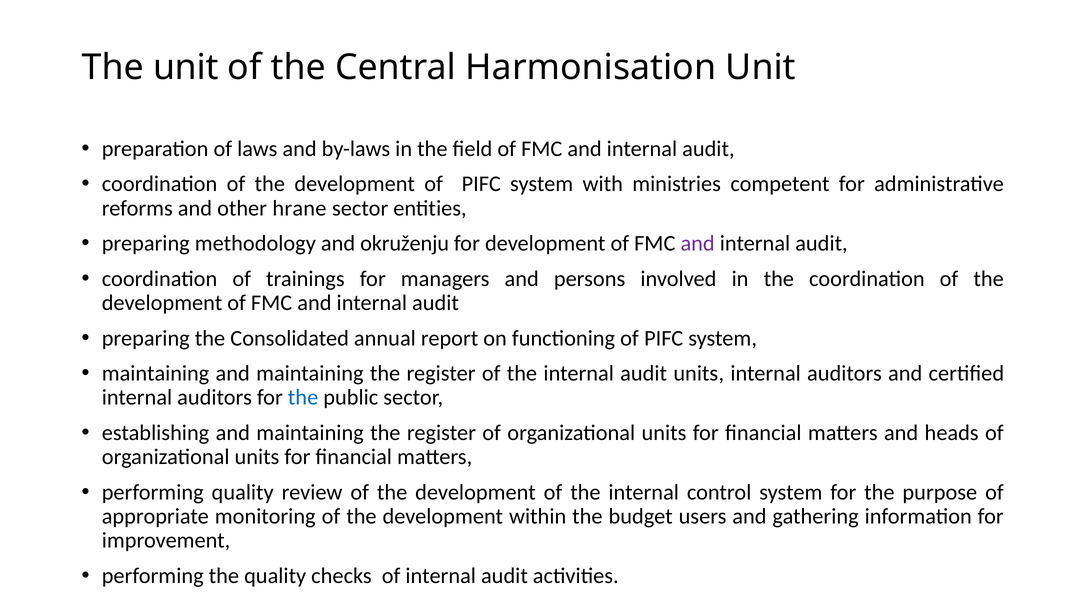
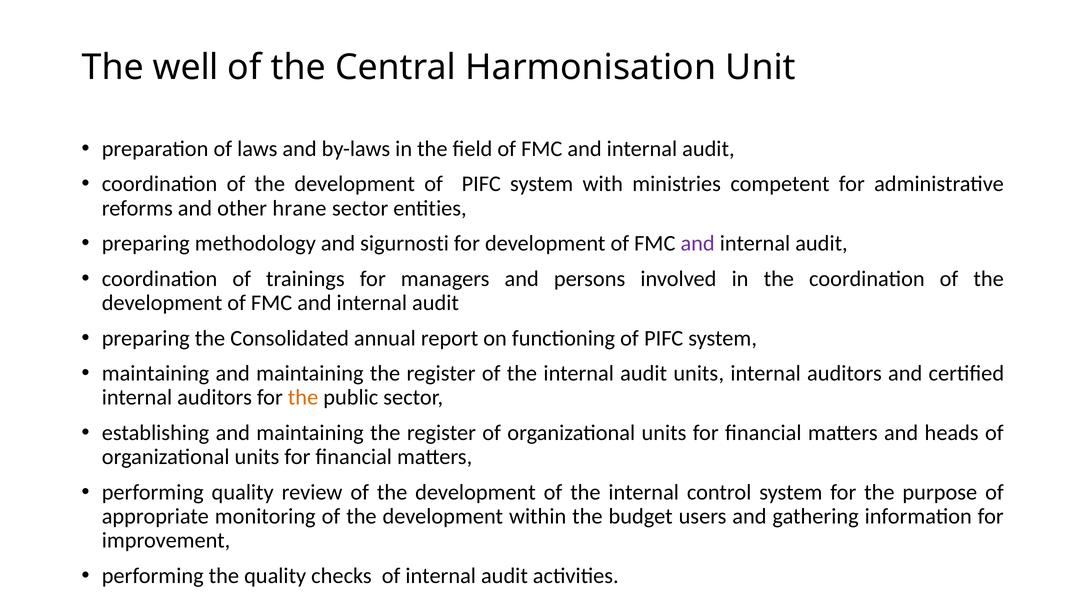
The unit: unit -> well (186, 68)
okruženju: okruženju -> sigurnosti (405, 243)
the colour: blue -> orange (303, 398)
